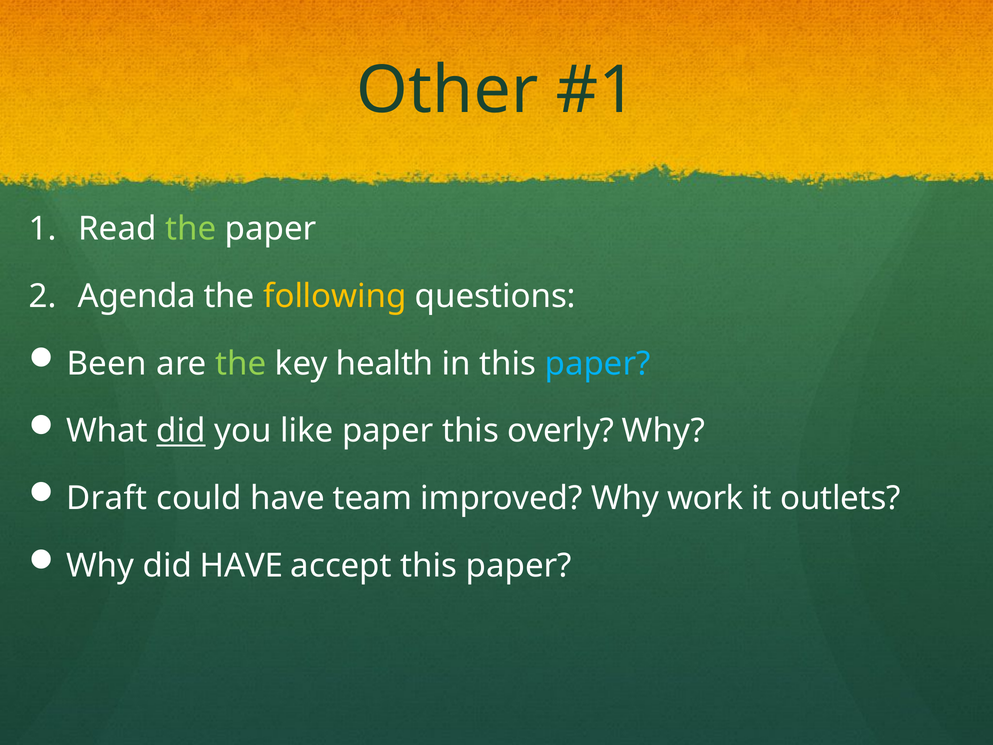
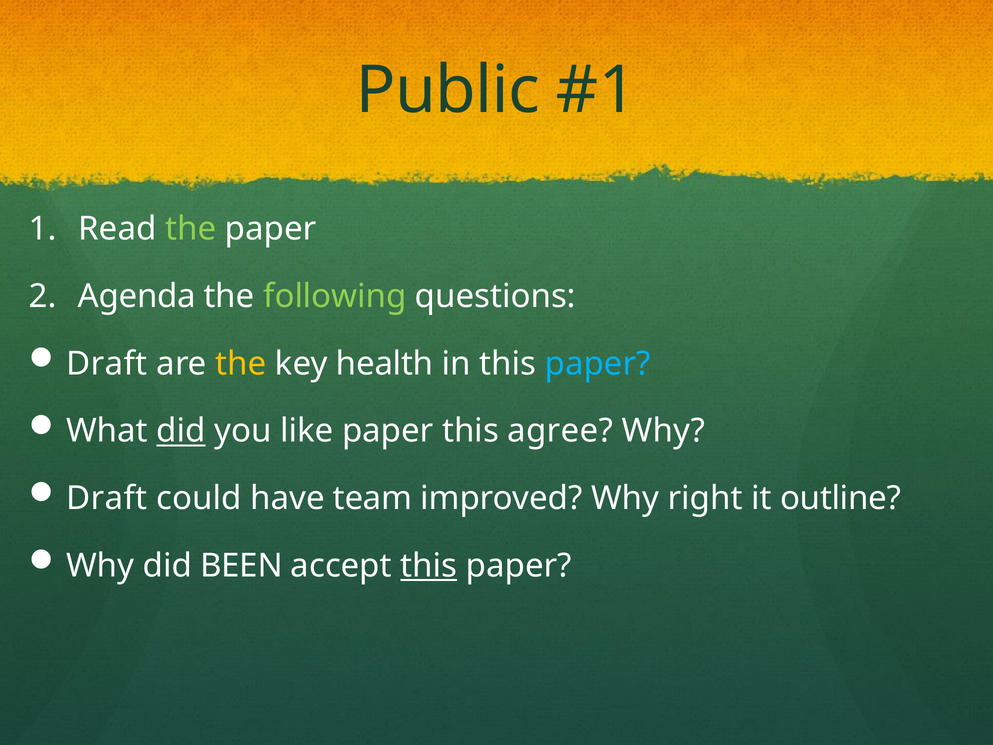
Other: Other -> Public (448, 90)
following colour: yellow -> light green (335, 296)
Been: Been -> Draft (107, 364)
the colour: light green -> yellow (241, 364)
overly: overly -> agree (560, 431)
work: work -> right (705, 498)
outlets: outlets -> outline (841, 498)
did HAVE: HAVE -> BEEN (241, 566)
this underline: none -> present (429, 566)
